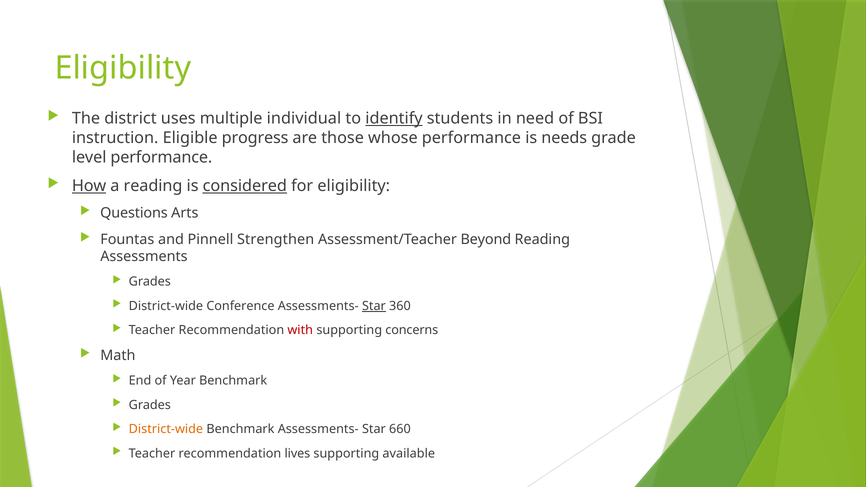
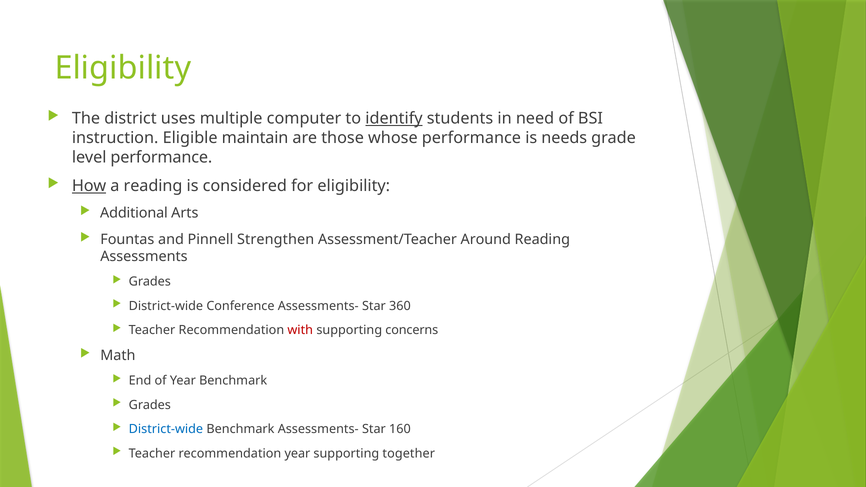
individual: individual -> computer (304, 118)
progress: progress -> maintain (255, 138)
considered underline: present -> none (245, 186)
Questions: Questions -> Additional (134, 213)
Beyond: Beyond -> Around (486, 239)
Star underline: present -> none (374, 306)
District-wide colour: orange -> blue (166, 429)
660: 660 -> 160 (400, 429)
recommendation lives: lives -> year (297, 453)
available: available -> together (409, 453)
